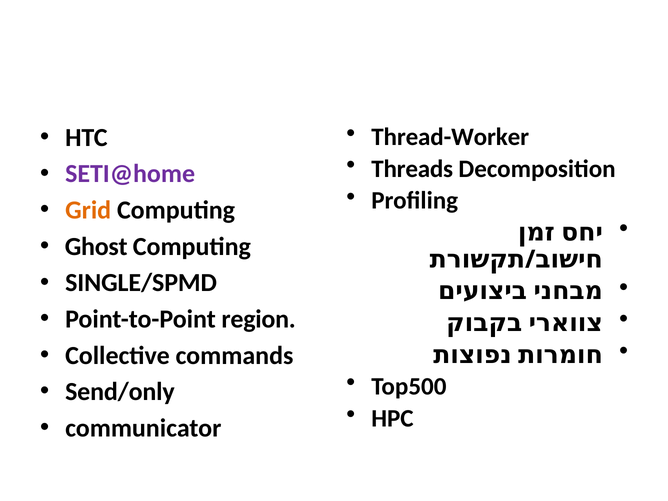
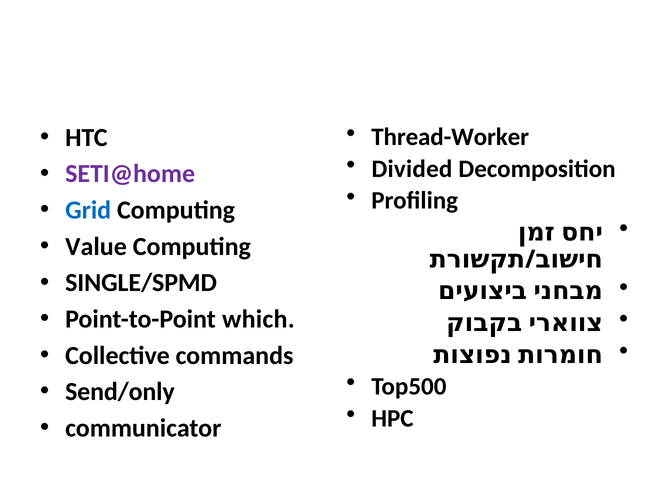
Threads: Threads -> Divided (412, 169)
Grid colour: orange -> blue (88, 210)
Ghost: Ghost -> Value (96, 247)
region: region -> which (258, 319)
